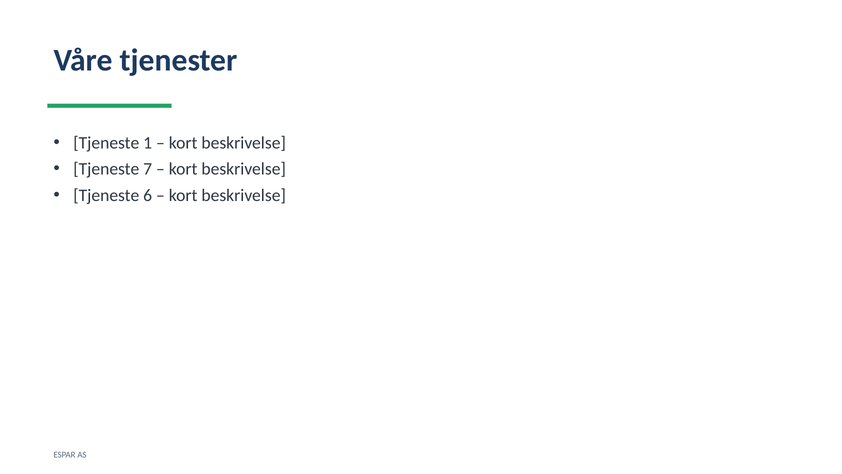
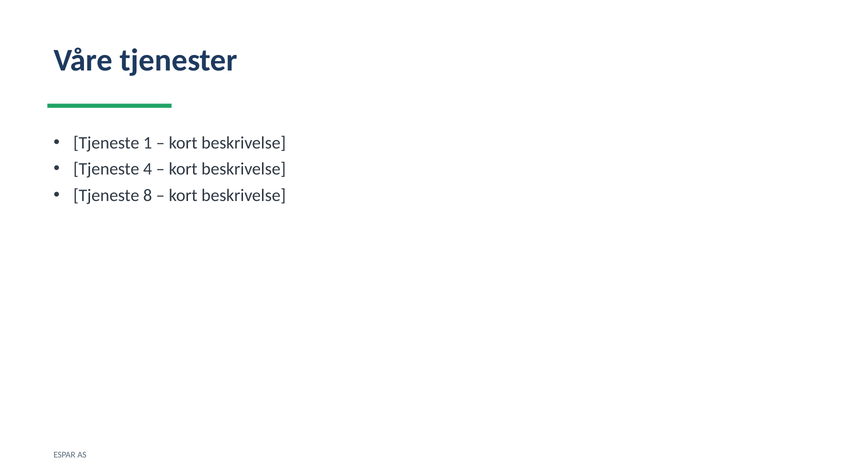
7: 7 -> 4 (148, 169)
6: 6 -> 8 (148, 195)
